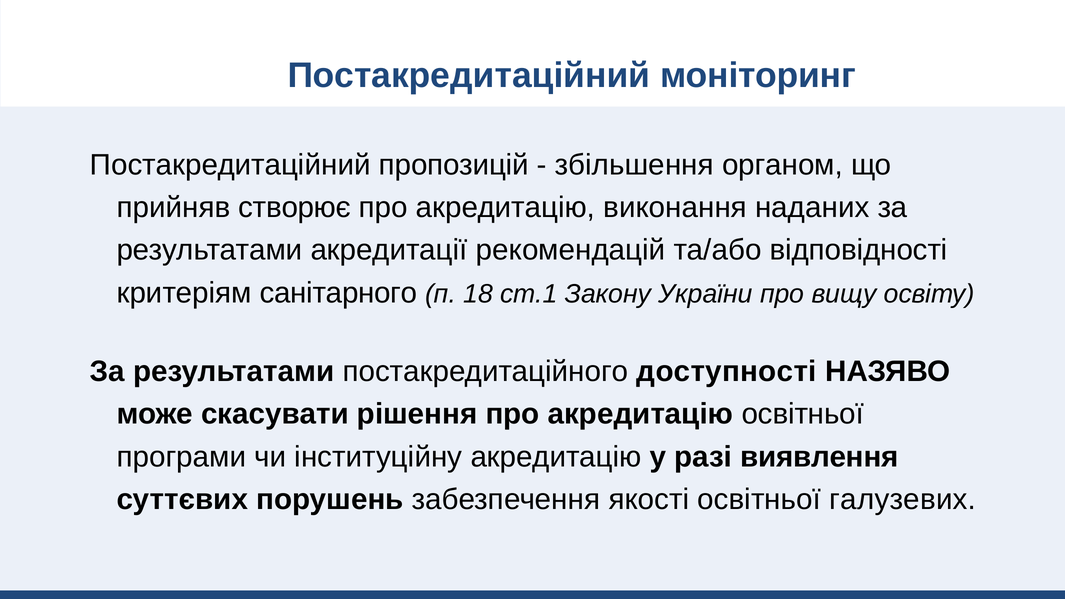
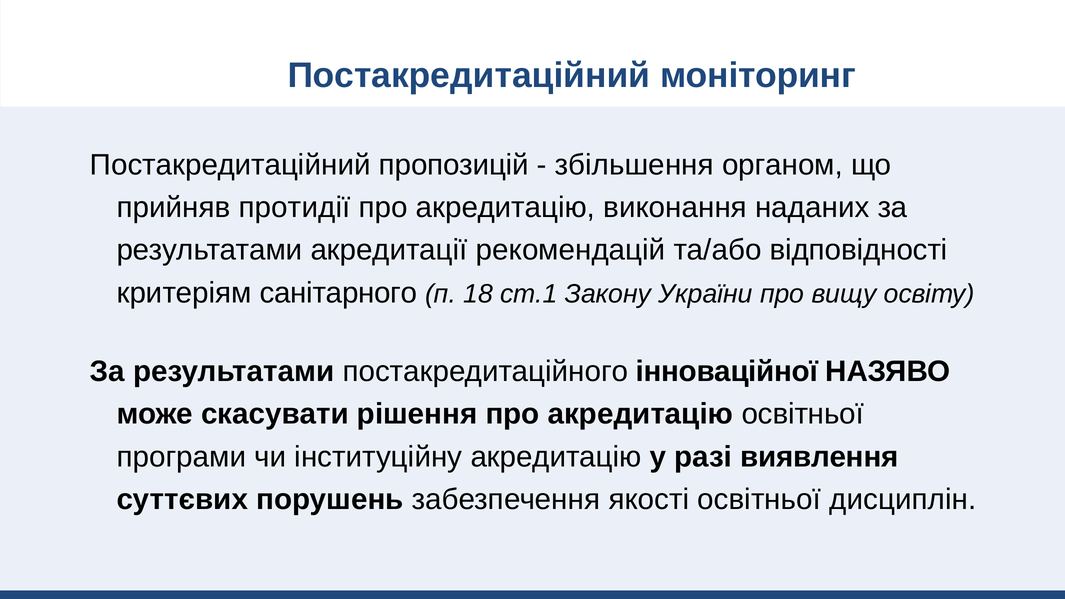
створює: створює -> протидії (294, 208)
доступності: доступності -> інноваційної (727, 372)
галузевих: галузевих -> дисциплін (903, 499)
